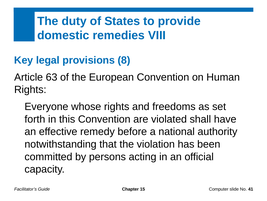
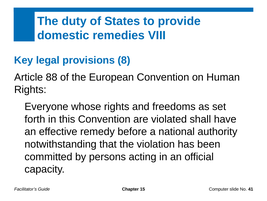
63: 63 -> 88 (52, 77)
